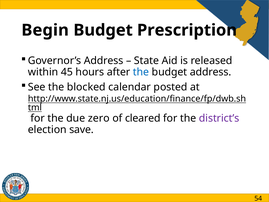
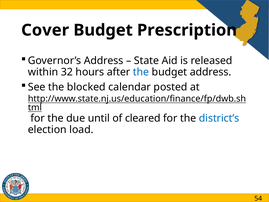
Begin: Begin -> Cover (45, 30)
45: 45 -> 32 (67, 72)
zero: zero -> until (99, 118)
district’s colour: purple -> blue (219, 118)
save: save -> load (81, 129)
